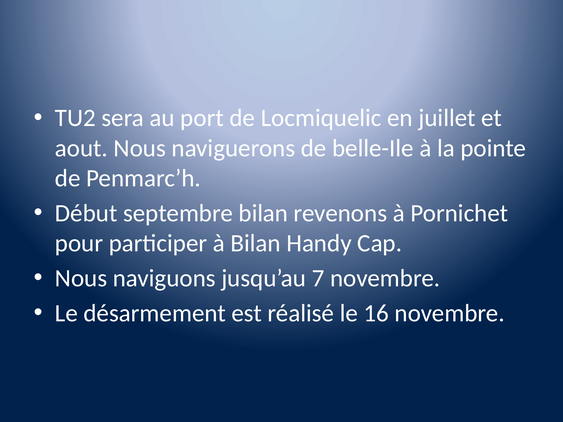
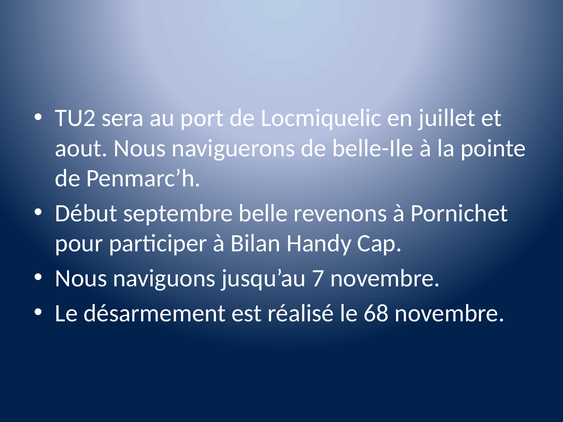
septembre bilan: bilan -> belle (263, 213)
16: 16 -> 68 (376, 313)
